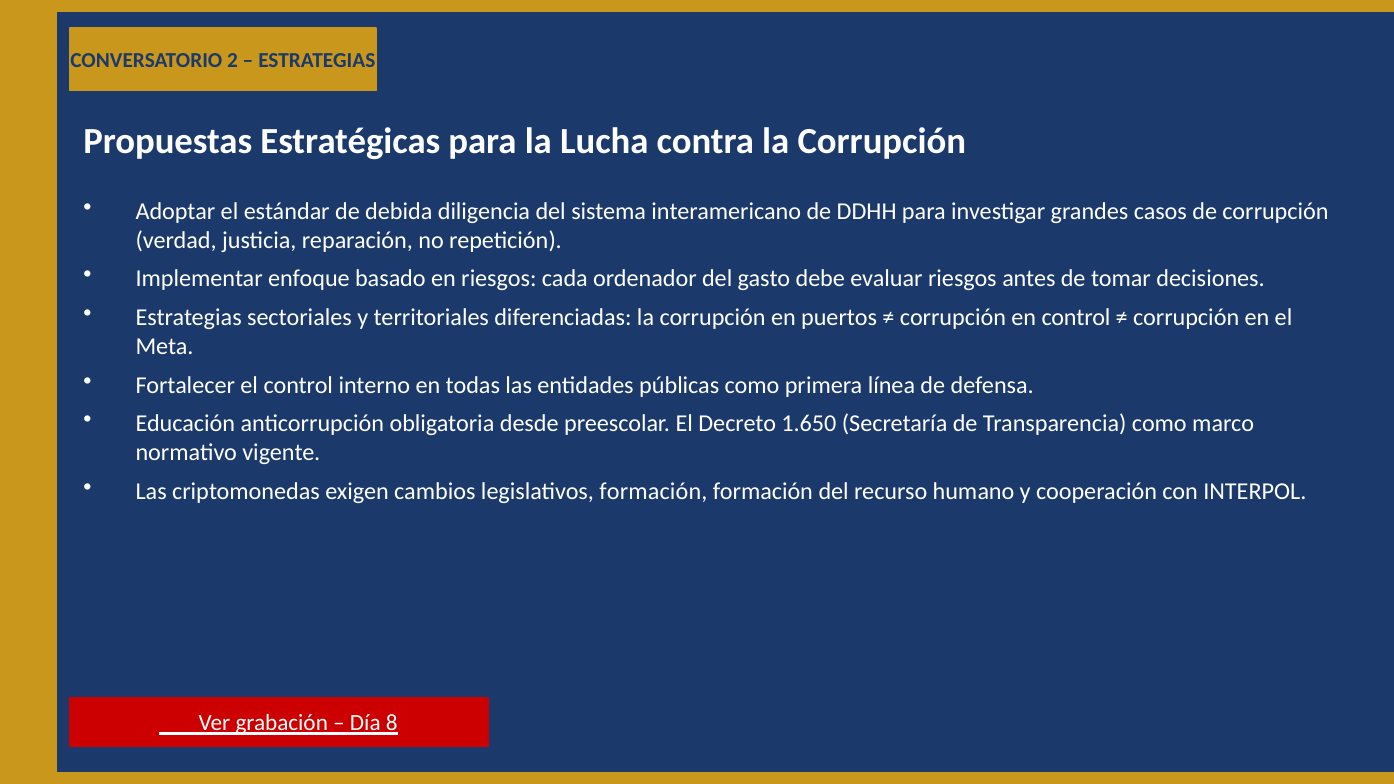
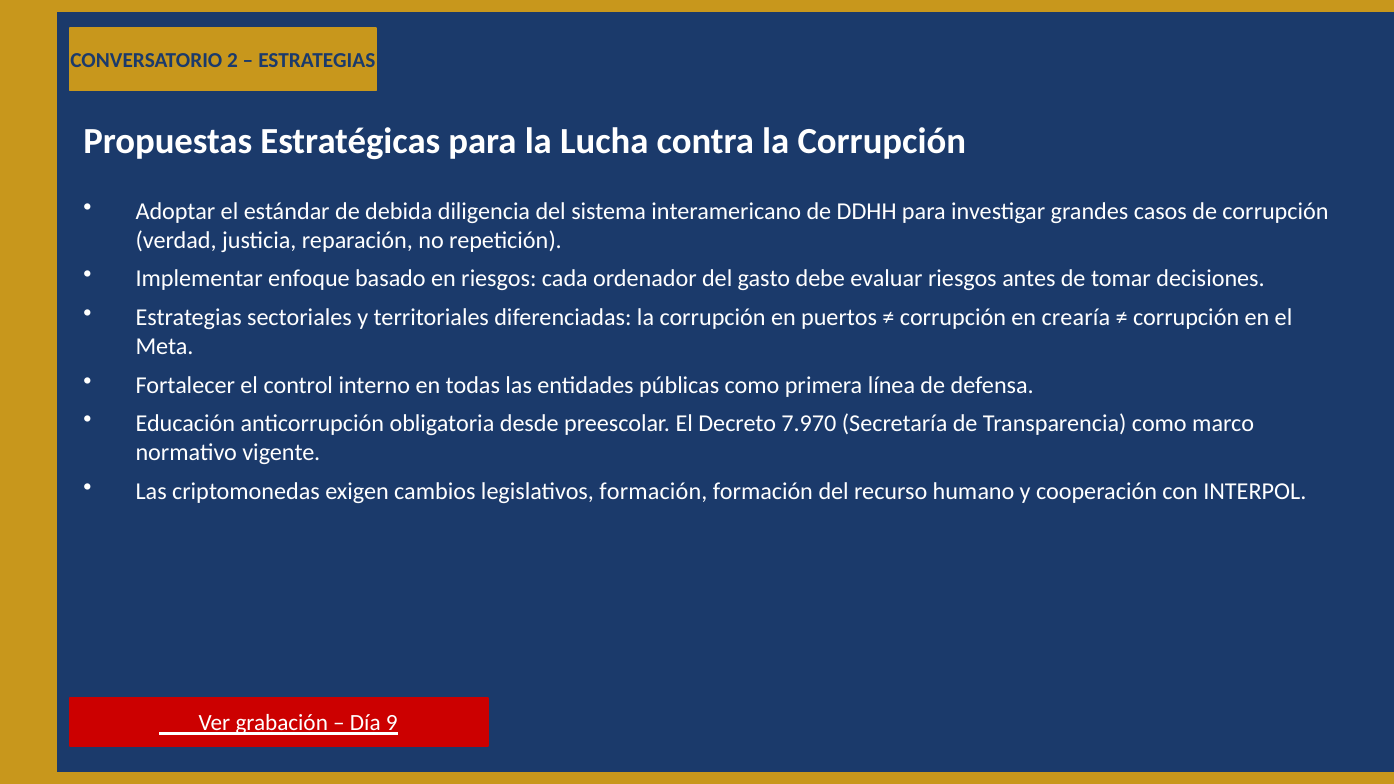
en control: control -> crearía (1076, 318)
1.650: 1.650 -> 7.970 (809, 424)
8: 8 -> 9 (392, 723)
